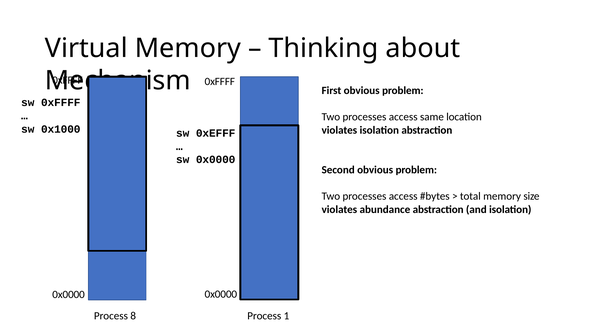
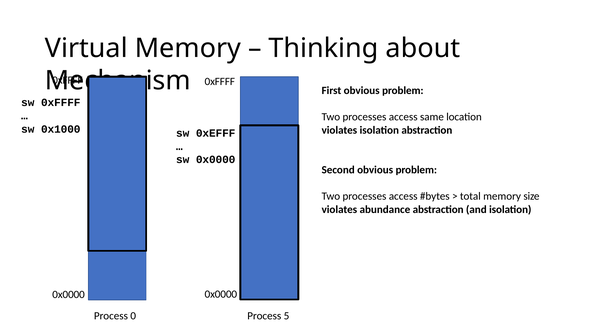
8: 8 -> 0 (133, 316)
1: 1 -> 5 (287, 316)
